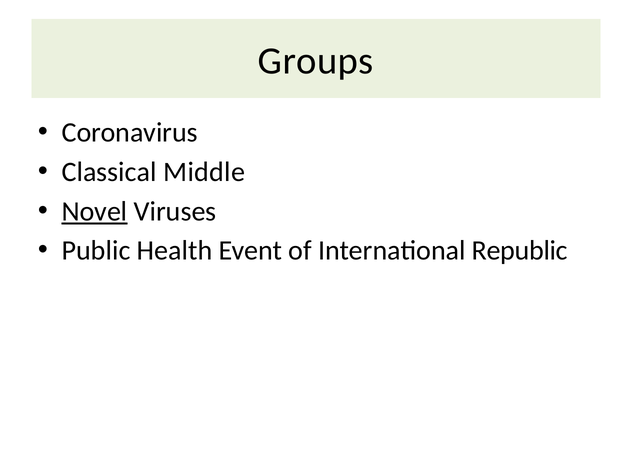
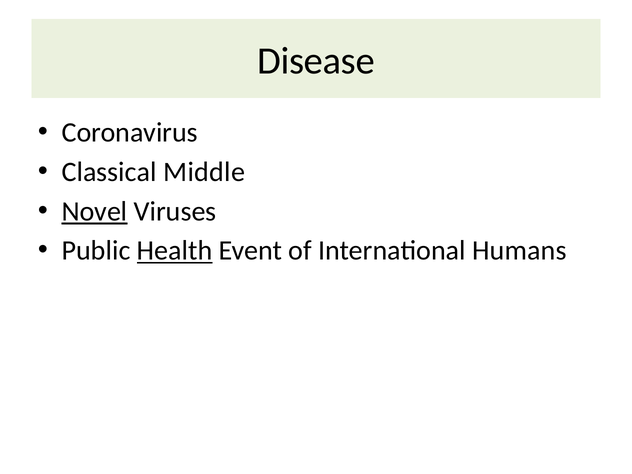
Groups: Groups -> Disease (316, 61)
Health underline: none -> present (175, 251)
Republic: Republic -> Humans (519, 251)
